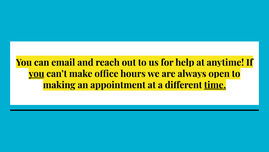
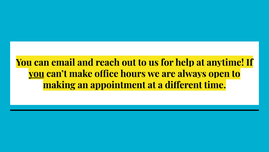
time underline: present -> none (215, 85)
